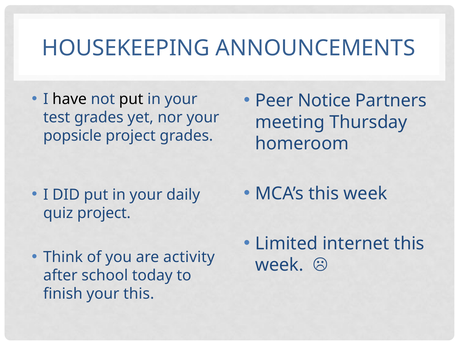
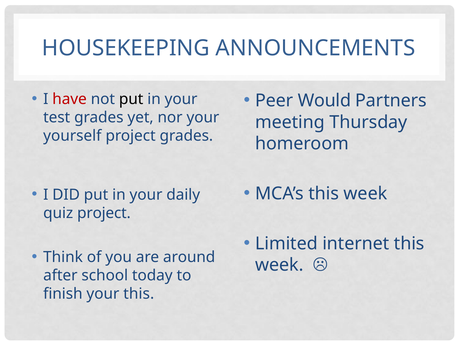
have colour: black -> red (70, 99)
Notice: Notice -> Would (324, 101)
popsicle: popsicle -> yourself (72, 136)
activity: activity -> around (189, 256)
